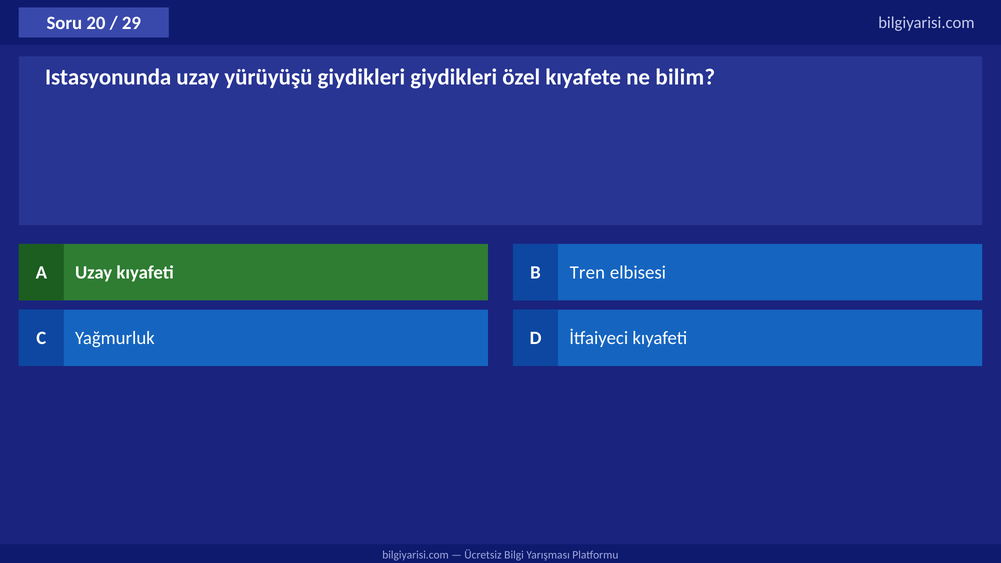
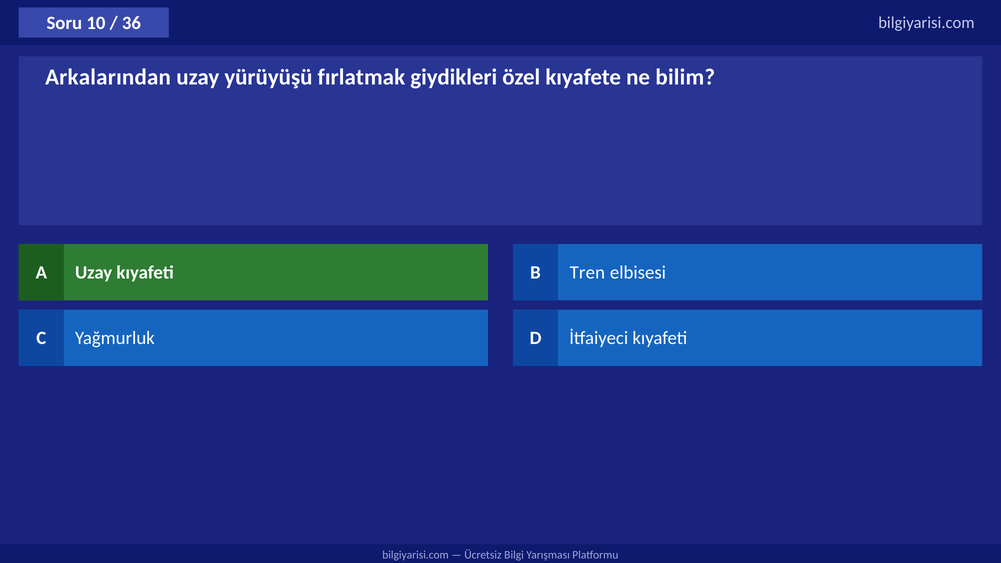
20: 20 -> 10 (96, 23)
29: 29 -> 36 (131, 23)
Istasyonunda: Istasyonunda -> Arkalarından (108, 77)
yürüyüşü giydikleri: giydikleri -> fırlatmak (361, 77)
